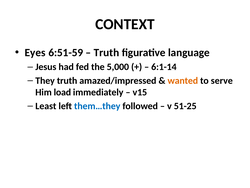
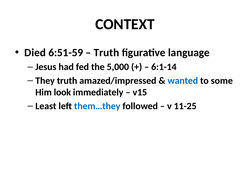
Eyes: Eyes -> Died (35, 52)
wanted colour: orange -> blue (183, 80)
serve: serve -> some (222, 80)
load: load -> look (62, 92)
51-25: 51-25 -> 11-25 (185, 106)
